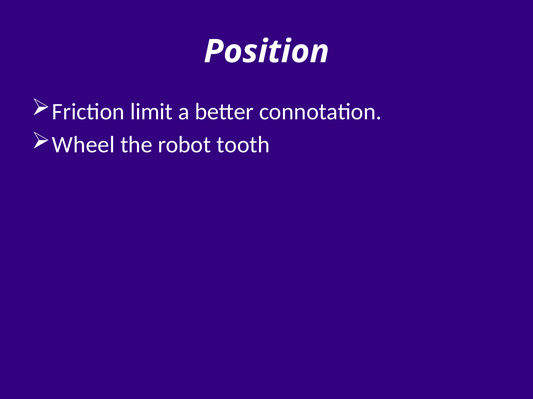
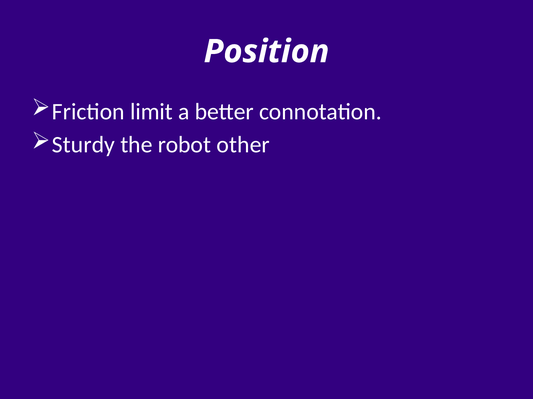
Wheel: Wheel -> Sturdy (83, 145)
tooth: tooth -> other (243, 145)
